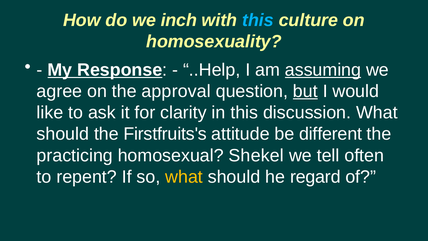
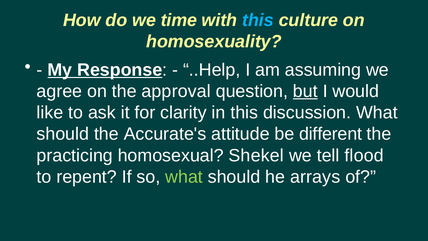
inch: inch -> time (179, 20)
assuming underline: present -> none (323, 70)
Firstfruits's: Firstfruits's -> Accurate's (165, 134)
often: often -> flood (364, 155)
what colour: yellow -> light green (184, 177)
regard: regard -> arrays (315, 177)
